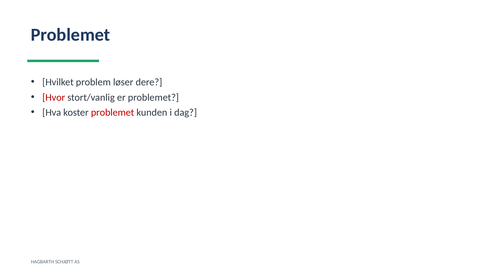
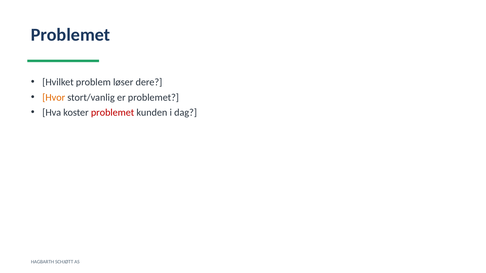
Hvor colour: red -> orange (54, 98)
